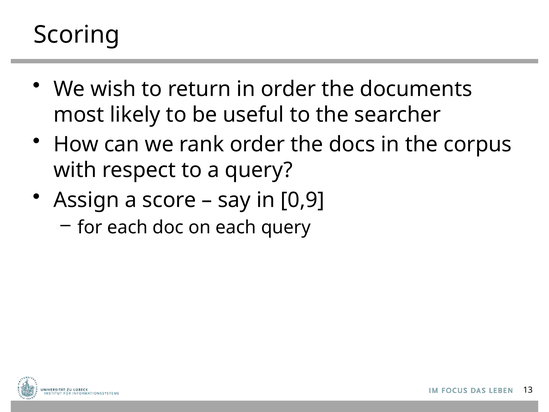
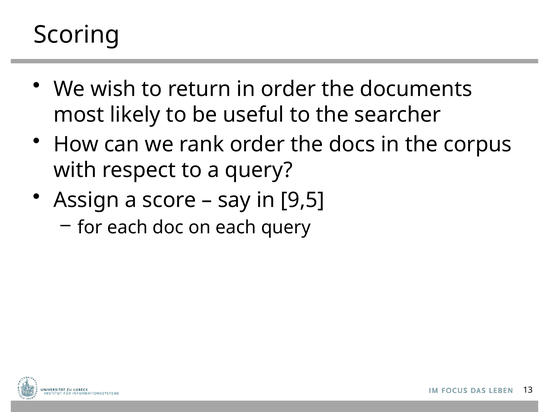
0,9: 0,9 -> 9,5 (303, 200)
